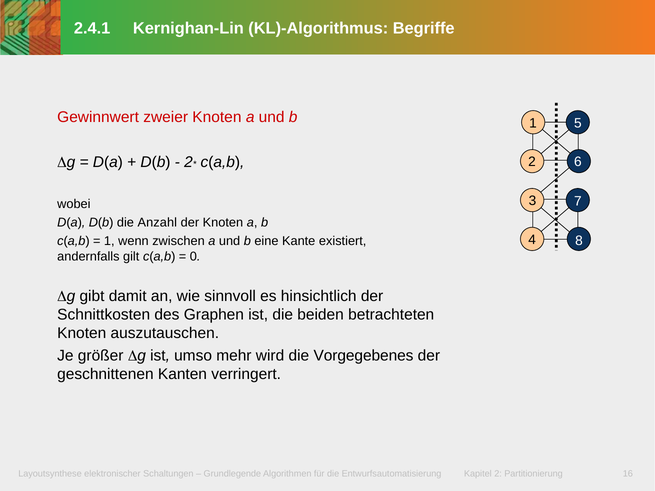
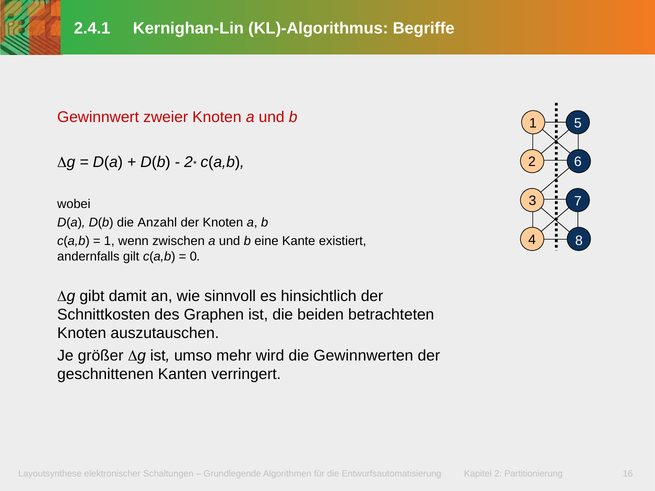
Vorgegebenes: Vorgegebenes -> Gewinnwerten (363, 356)
